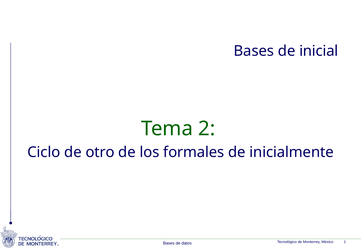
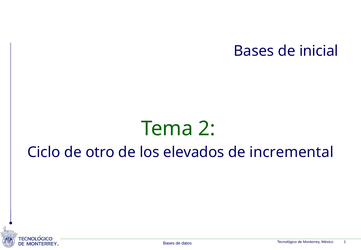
formales: formales -> elevados (194, 152)
inicialmente: inicialmente -> incremental (292, 152)
